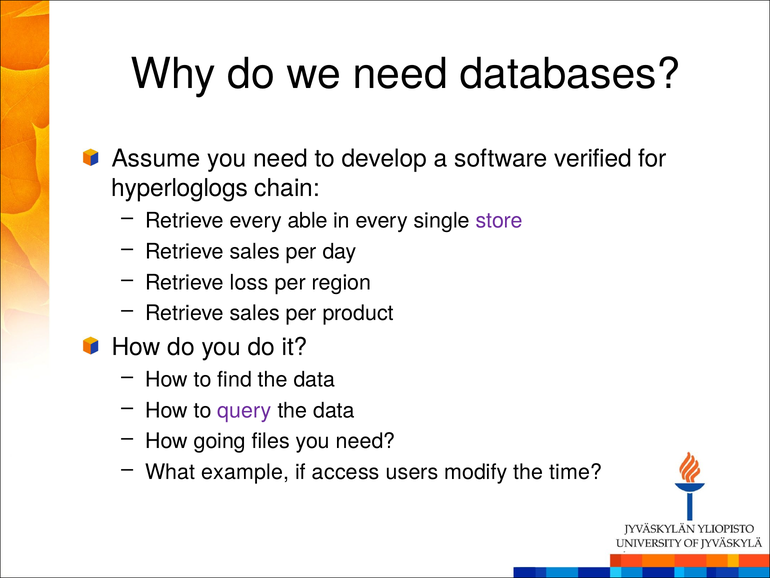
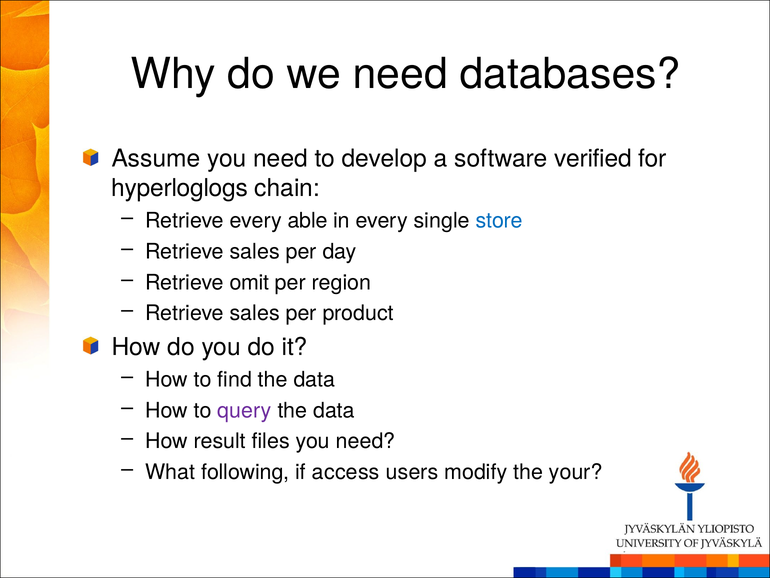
store colour: purple -> blue (499, 221)
loss: loss -> omit (249, 282)
going: going -> result (220, 441)
example: example -> following (245, 472)
time: time -> your (576, 472)
